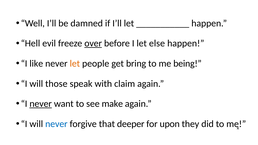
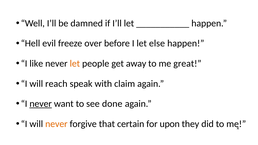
over underline: present -> none (93, 43)
bring: bring -> away (136, 64)
being: being -> great (187, 64)
those: those -> reach (56, 84)
make: make -> done (112, 104)
never colour: blue -> orange (56, 124)
deeper: deeper -> certain (131, 124)
